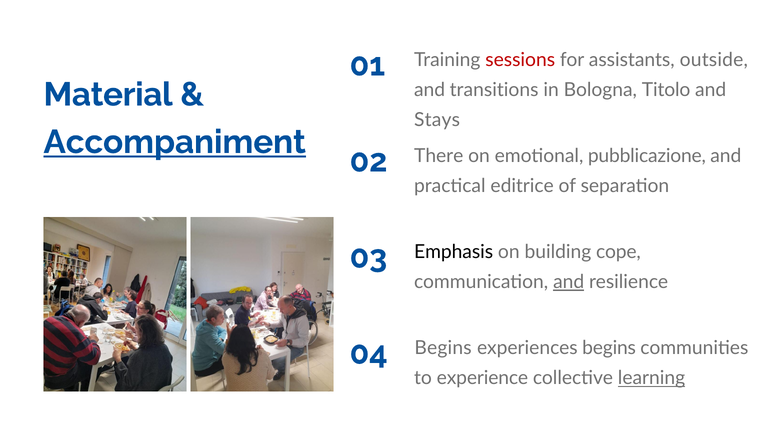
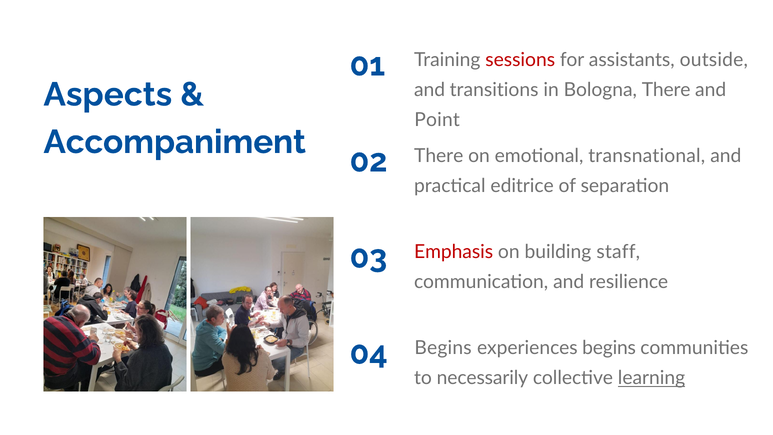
Material: Material -> Aspects (108, 95)
Bologna Titolo: Titolo -> There (666, 90)
Stays: Stays -> Point (437, 120)
Accompaniment underline: present -> none (175, 142)
pubblicazione: pubblicazione -> transnational (647, 156)
Emphasis colour: black -> red (454, 252)
cope: cope -> staff (618, 252)
and underline: present -> none (569, 282)
experience: experience -> necessarily (482, 378)
